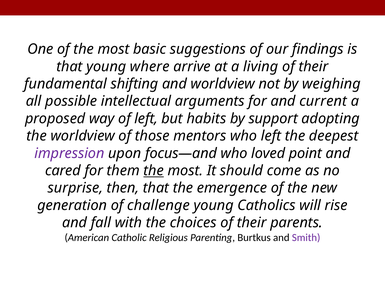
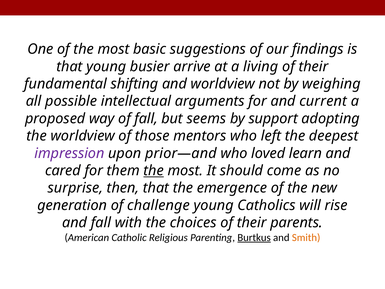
where: where -> busier (150, 66)
of left: left -> fall (146, 118)
habits: habits -> seems (206, 118)
focus—and: focus—and -> prior—and (181, 153)
point: point -> learn (305, 153)
Burtkus underline: none -> present (254, 237)
Smith colour: purple -> orange (306, 237)
